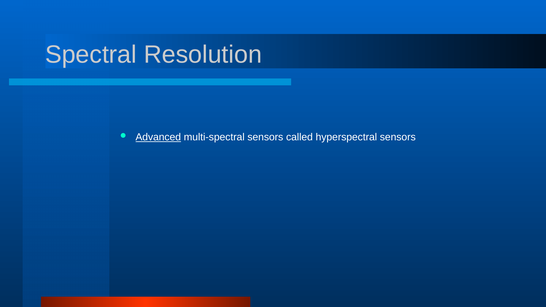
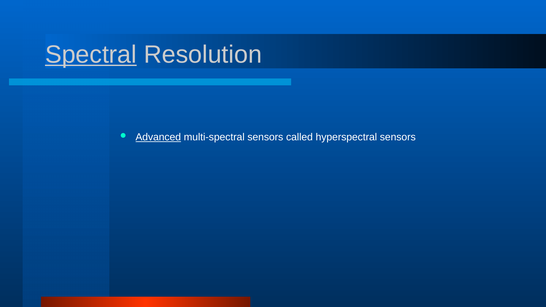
Spectral underline: none -> present (91, 55)
